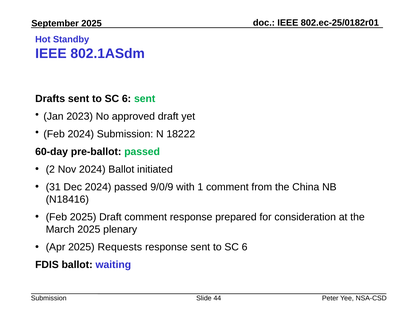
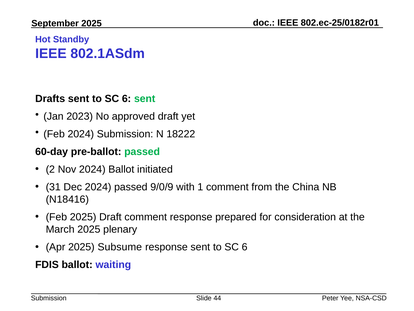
Requests: Requests -> Subsume (120, 247)
